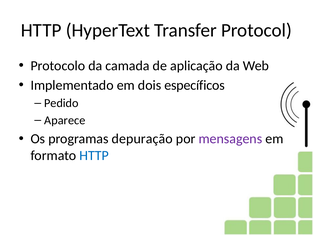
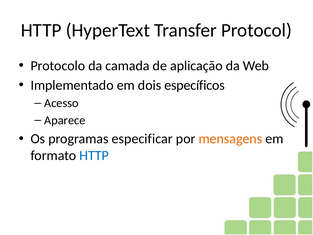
Pedido: Pedido -> Acesso (61, 103)
depuração: depuração -> especificar (142, 139)
mensagens colour: purple -> orange (230, 139)
